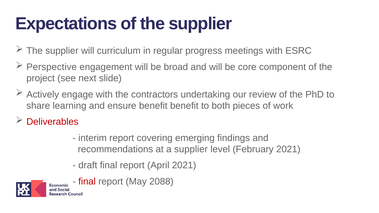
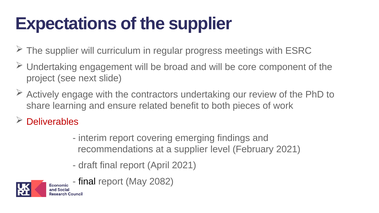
Perspective: Perspective -> Undertaking (52, 67)
ensure benefit: benefit -> related (153, 106)
final colour: red -> black (87, 182)
2088: 2088 -> 2082 (161, 182)
